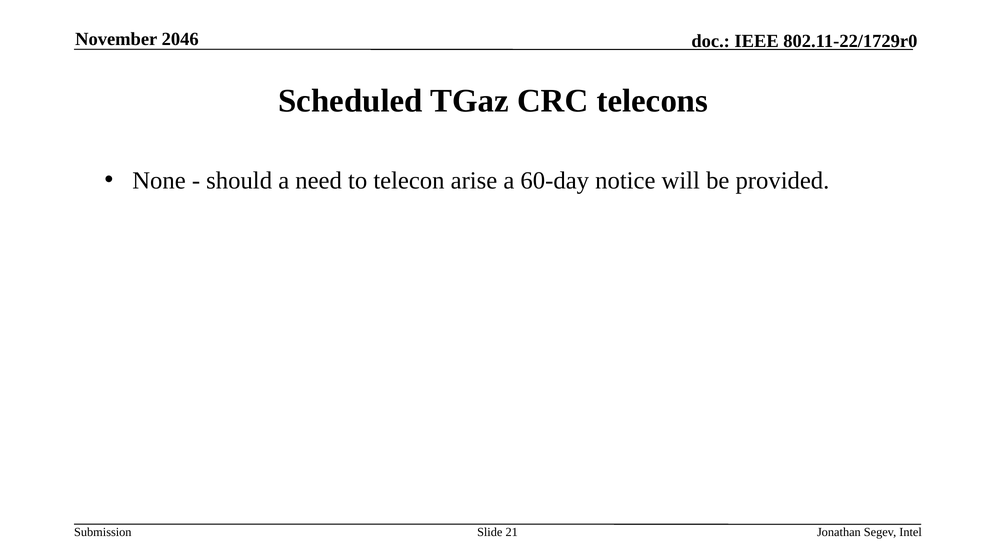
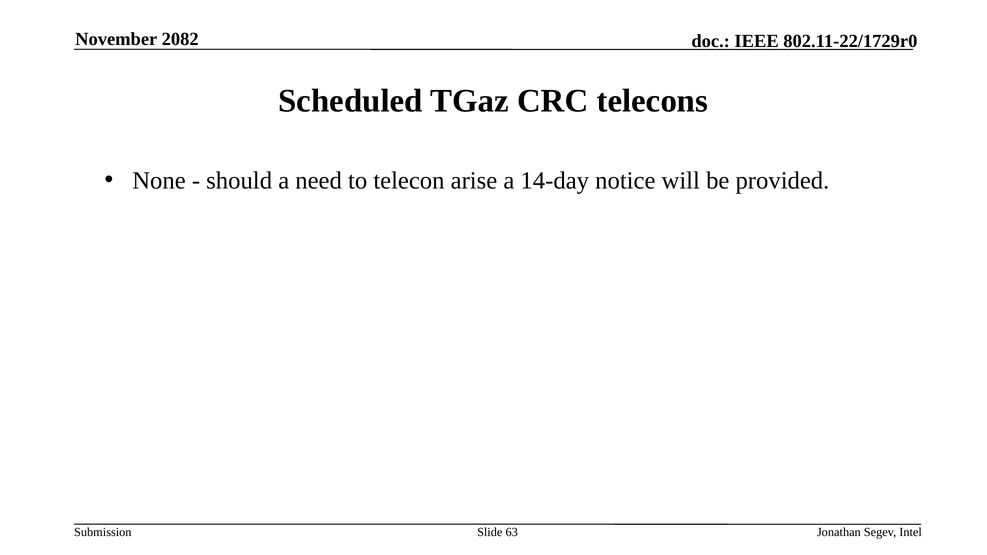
2046: 2046 -> 2082 (180, 39)
60-day: 60-day -> 14-day (555, 181)
21: 21 -> 63 (512, 532)
